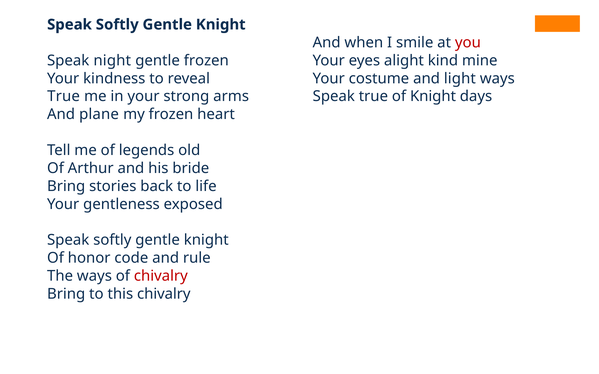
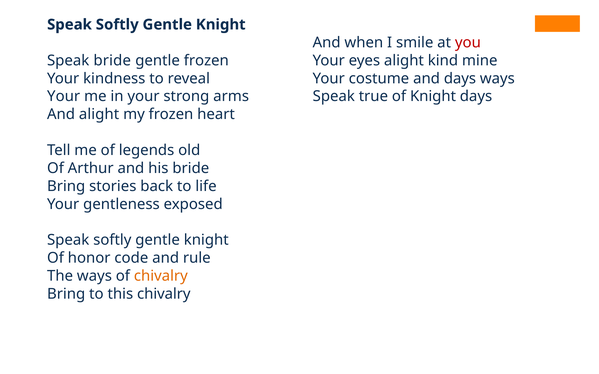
Speak night: night -> bride (112, 61)
and light: light -> days (460, 78)
True: True -> Your (64, 96)
And plane: plane -> alight (99, 114)
chivalry colour: red -> orange (161, 276)
